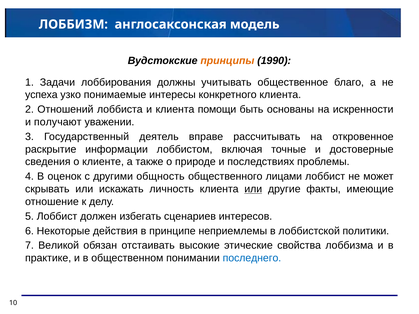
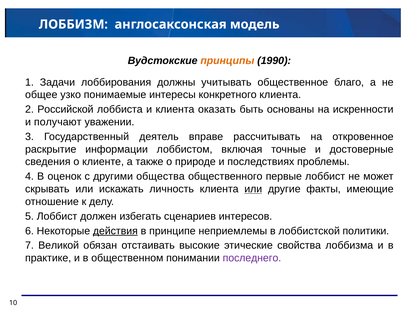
успеха: успеха -> общее (41, 95)
Отношений: Отношений -> Российской (65, 110)
помощи: помощи -> оказать (217, 110)
общность: общность -> общества (160, 177)
лицами: лицами -> первые (284, 177)
действия underline: none -> present (115, 231)
последнего colour: blue -> purple (252, 258)
